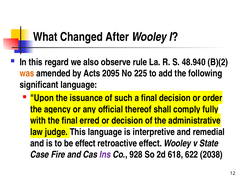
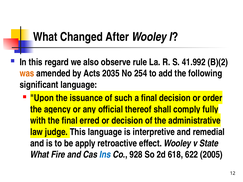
48.940: 48.940 -> 41.992 (194, 62)
2095: 2095 -> 2035 (111, 74)
225: 225 -> 254 (141, 74)
be effect: effect -> apply (85, 144)
Case: Case -> What (40, 155)
Ins colour: purple -> blue (105, 155)
2038: 2038 -> 2005 (211, 155)
